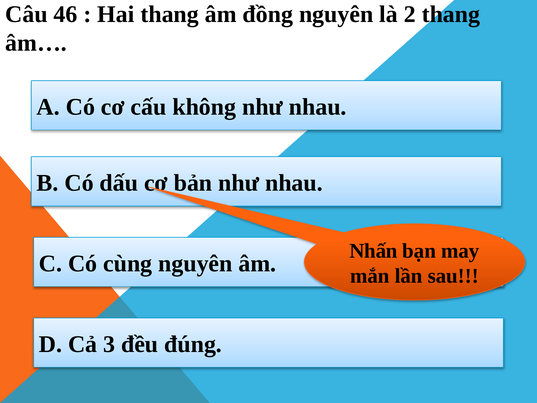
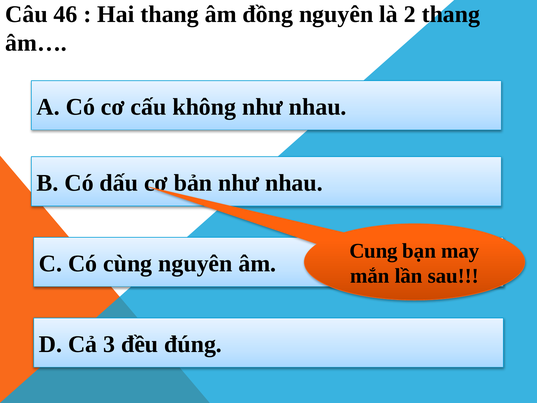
Nhấn: Nhấn -> Cung (373, 251)
